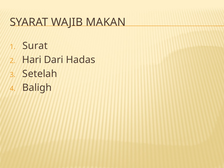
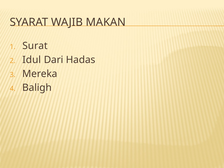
Hari: Hari -> Idul (32, 60)
Setelah: Setelah -> Mereka (40, 74)
